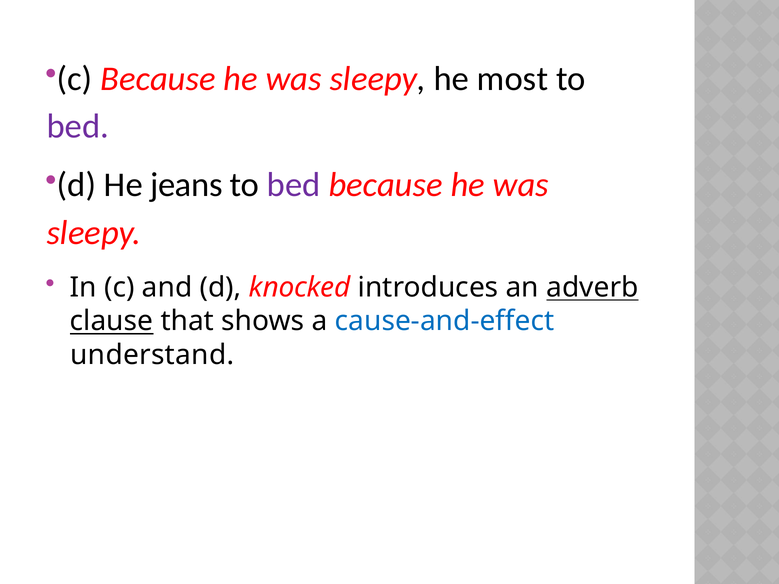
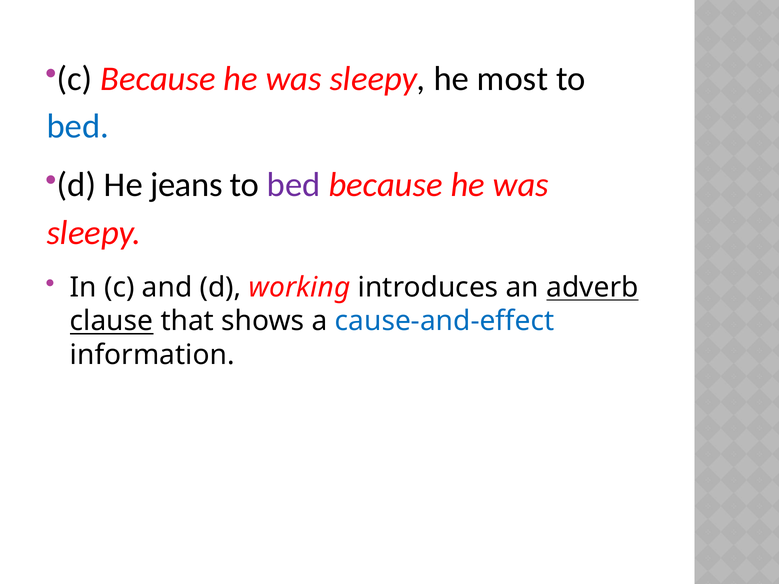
bed colour: purple -> blue (78, 126)
knocked: knocked -> working (300, 287)
understand: understand -> information (152, 355)
